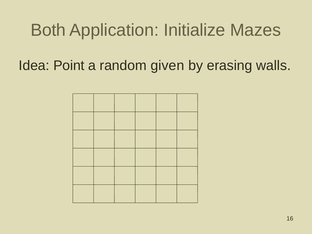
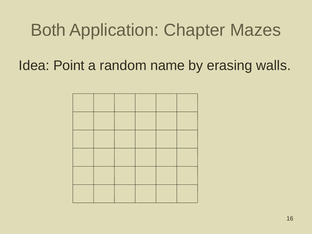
Initialize: Initialize -> Chapter (194, 30)
given: given -> name (168, 65)
